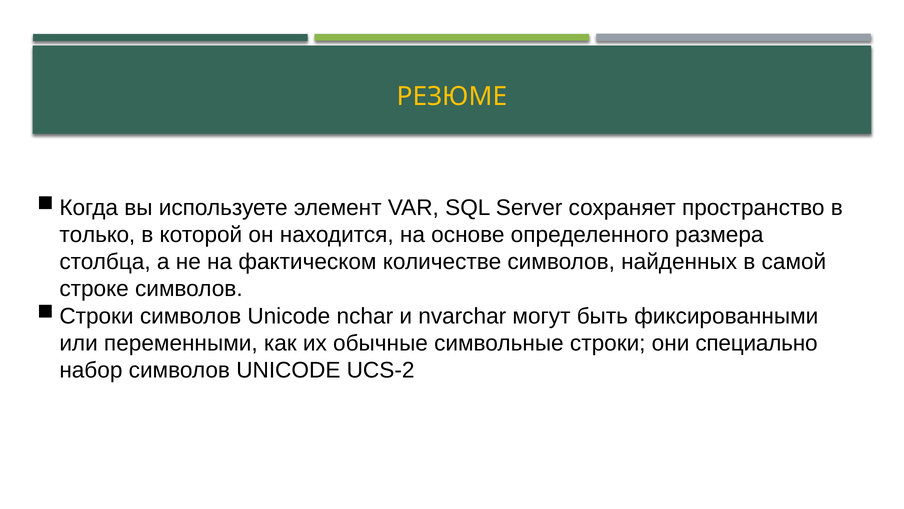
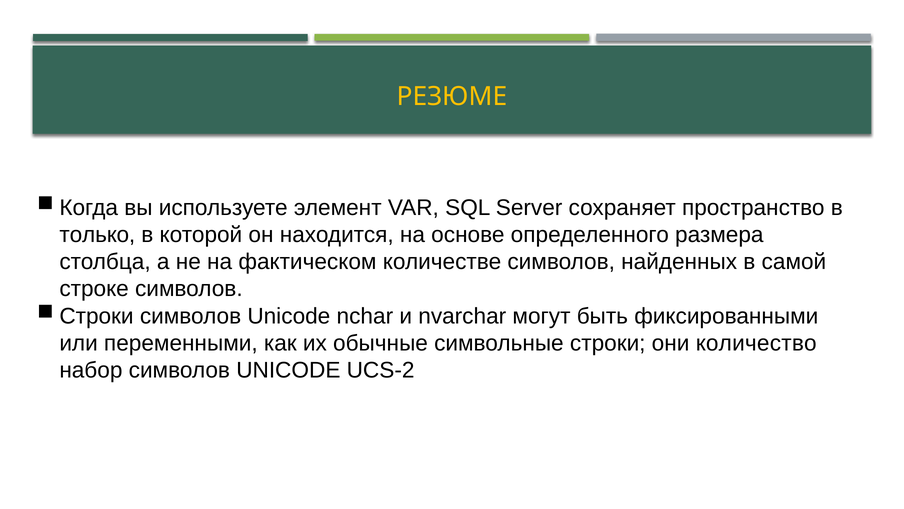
специально: специально -> количество (756, 343)
